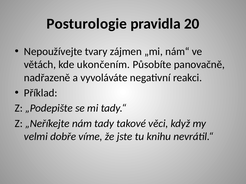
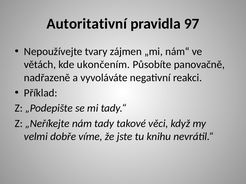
Posturologie: Posturologie -> Autoritativní (87, 24)
20: 20 -> 97 (192, 24)
